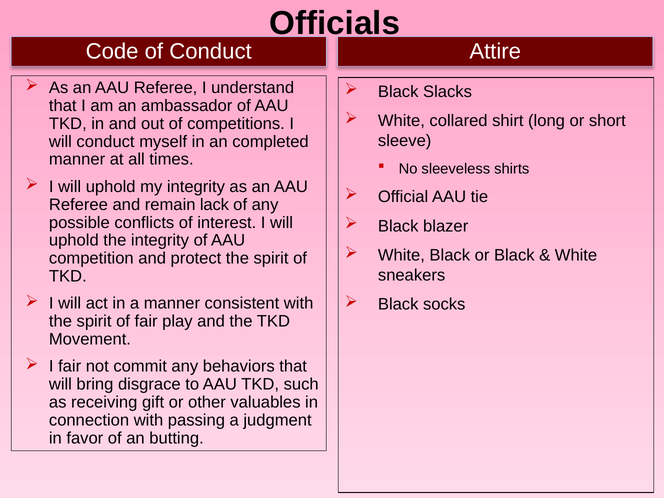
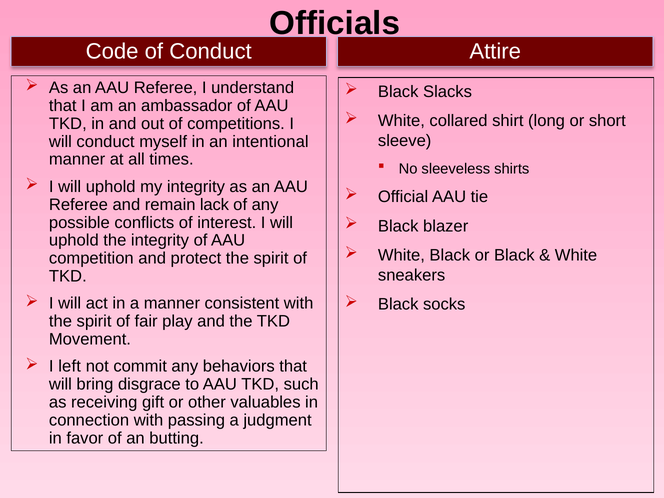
completed: completed -> intentional (270, 142)
I fair: fair -> left (70, 367)
